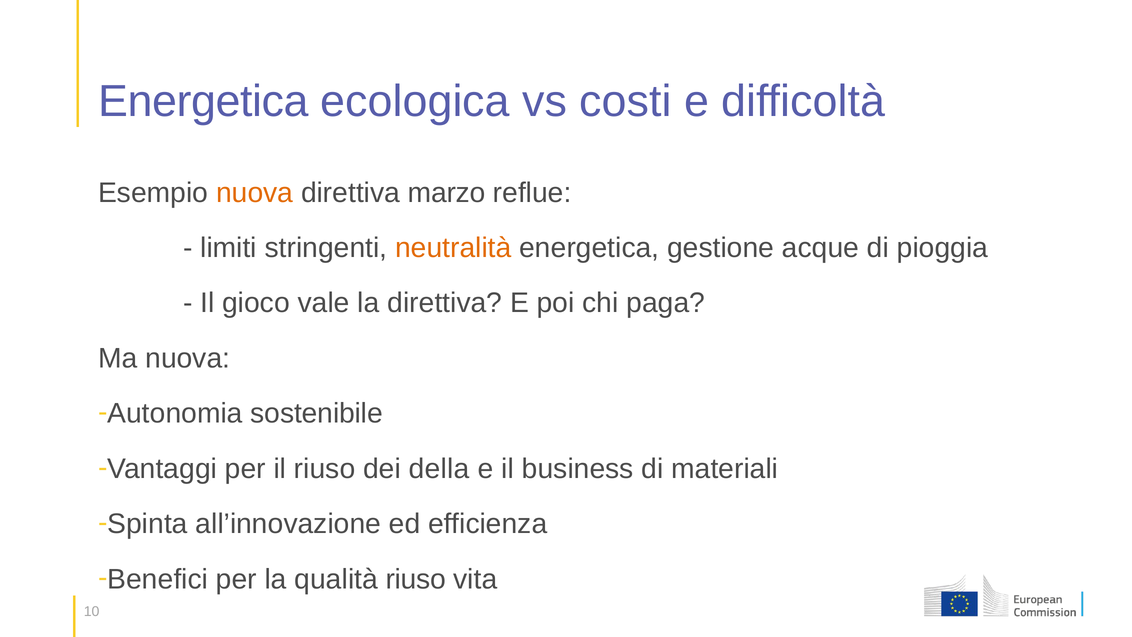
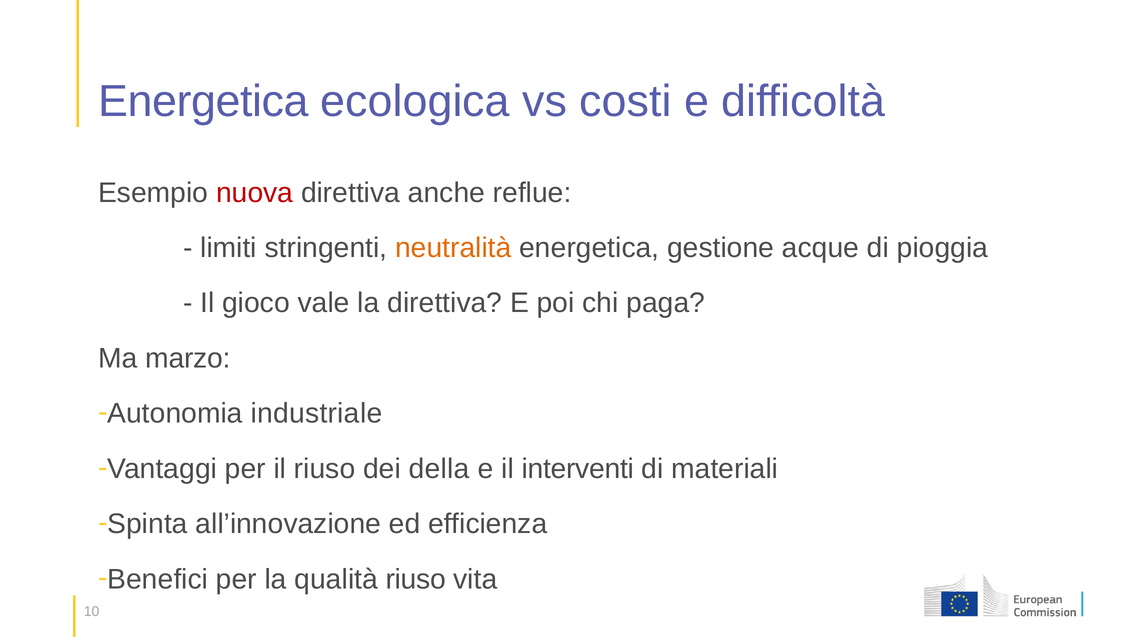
nuova colour: orange -> red (255, 193)
marzo: marzo -> anche (446, 193)
Ma nuova: nuova -> marzo (188, 358)
sostenibile: sostenibile -> industriale (316, 413)
business: business -> interventi (578, 469)
